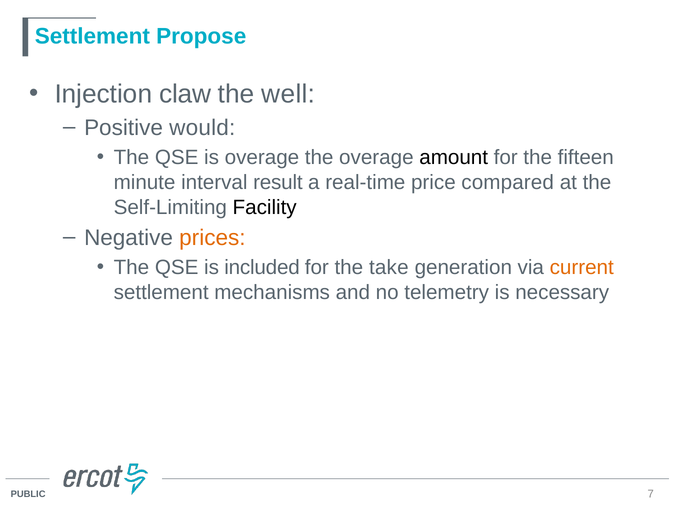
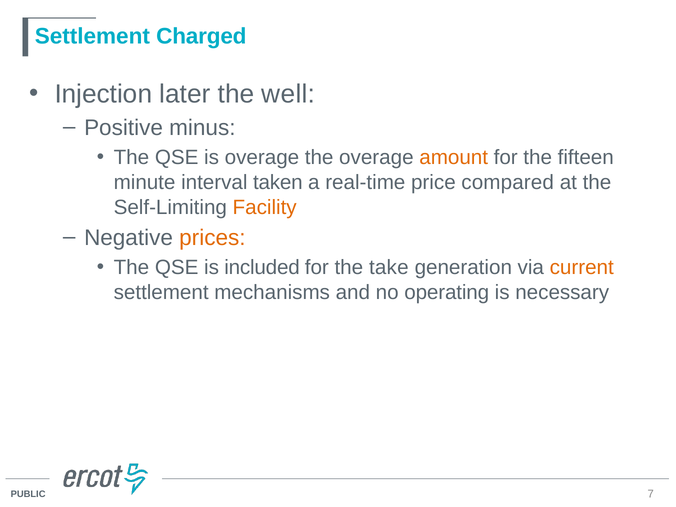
Propose: Propose -> Charged (201, 36)
claw: claw -> later (185, 94)
would: would -> minus (202, 128)
amount colour: black -> orange (454, 158)
result: result -> taken (278, 182)
Facility colour: black -> orange (265, 207)
telemetry: telemetry -> operating (447, 292)
